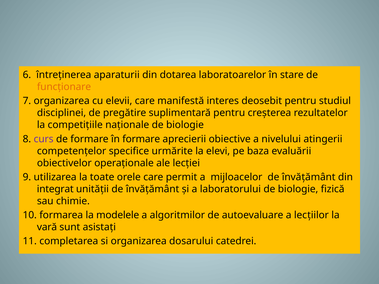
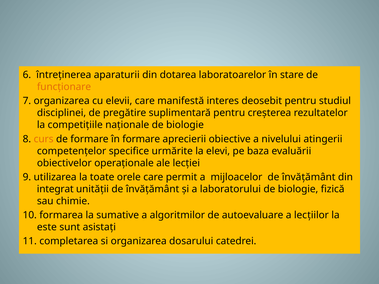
curs colour: purple -> orange (44, 139)
modelele: modelele -> sumative (118, 215)
vară: vară -> este (47, 227)
